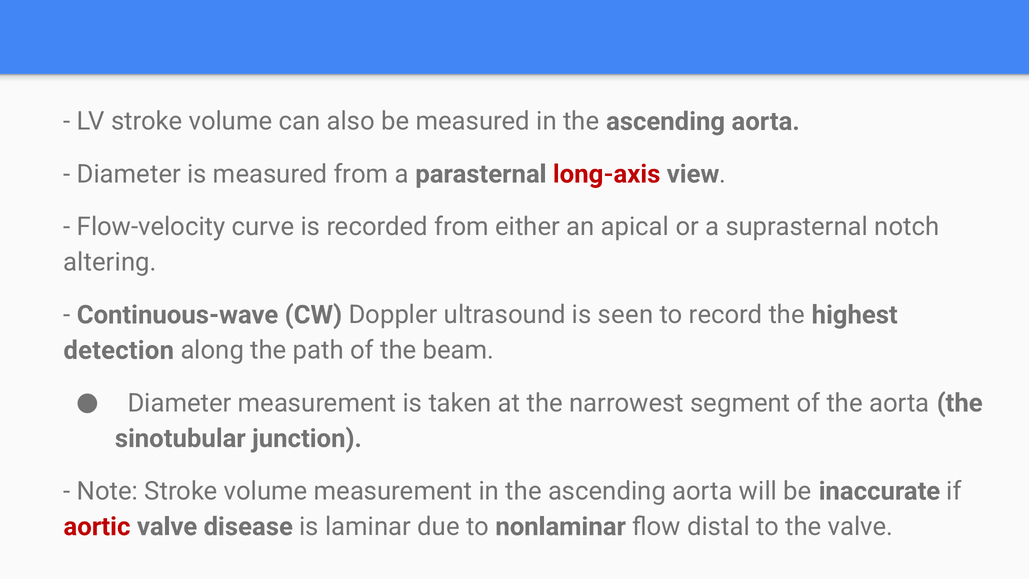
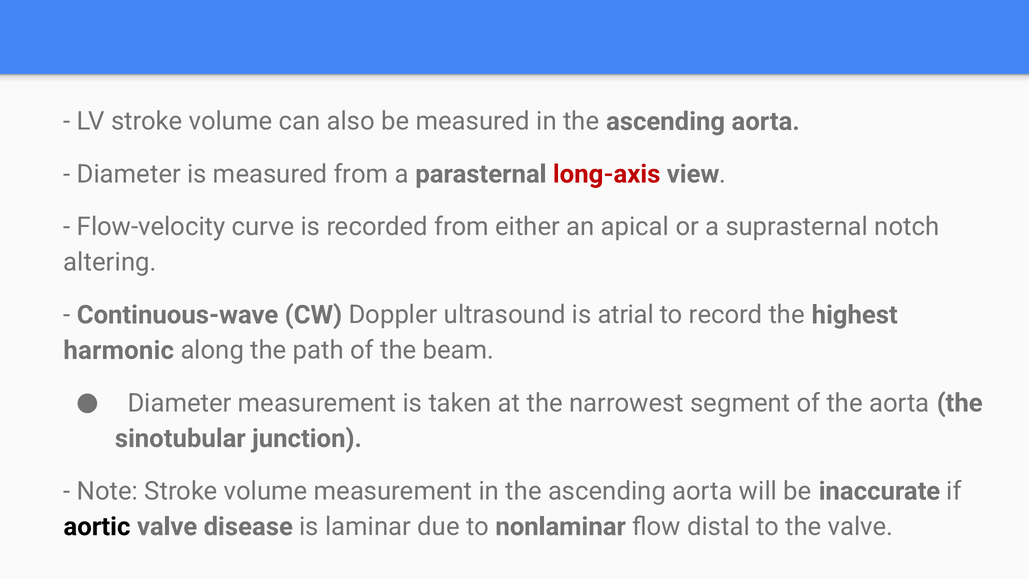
seen: seen -> atrial (626, 315)
detection: detection -> harmonic (119, 350)
aortic colour: red -> black (97, 527)
